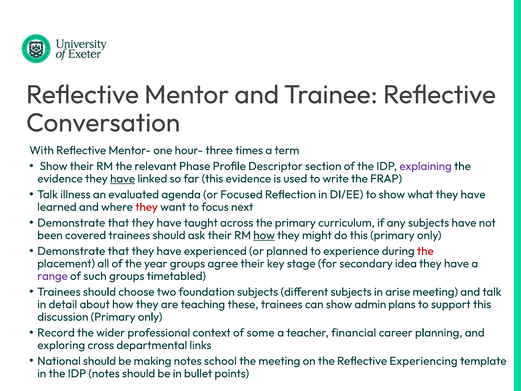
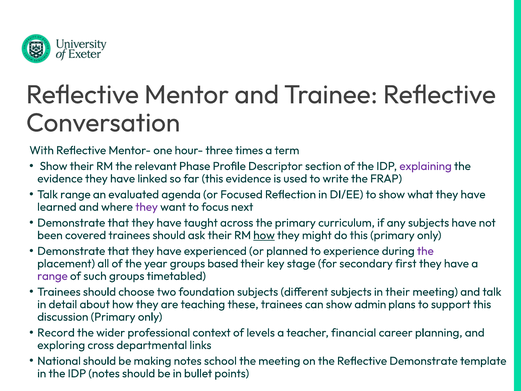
have underline: present -> none (123, 179)
Talk illness: illness -> range (75, 194)
they colour: red -> purple (147, 207)
the colour: red -> purple (425, 251)
agree: agree -> based (223, 263)
idea: idea -> first (406, 263)
in arise: arise -> their (398, 292)
some: some -> levels (261, 332)
Reflective Experiencing: Experiencing -> Demonstrate (424, 361)
